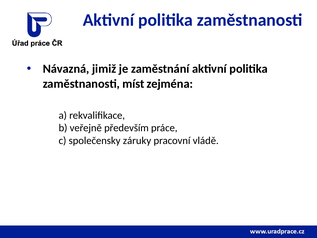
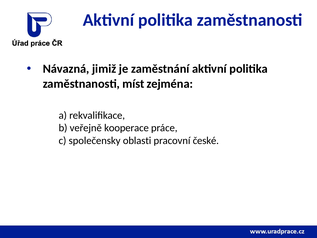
především: především -> kooperace (126, 128)
záruky: záruky -> oblasti (137, 141)
vládě: vládě -> české (206, 141)
